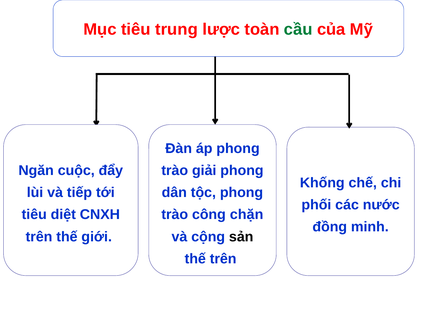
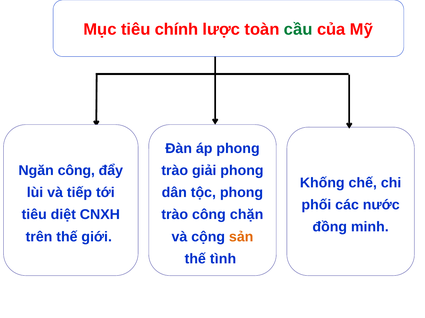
trung: trung -> chính (177, 29)
Ngăn cuộc: cuộc -> công (76, 171)
sản colour: black -> orange (241, 237)
thế trên: trên -> tình (223, 259)
